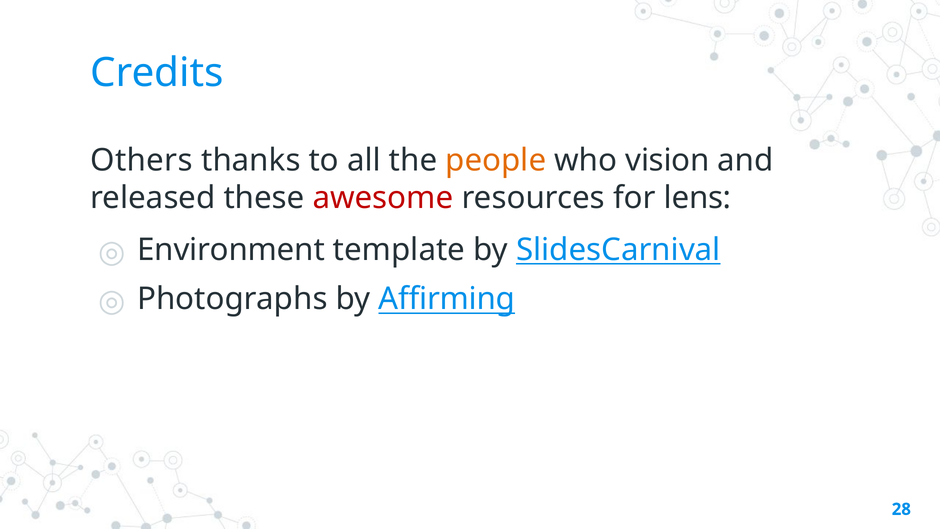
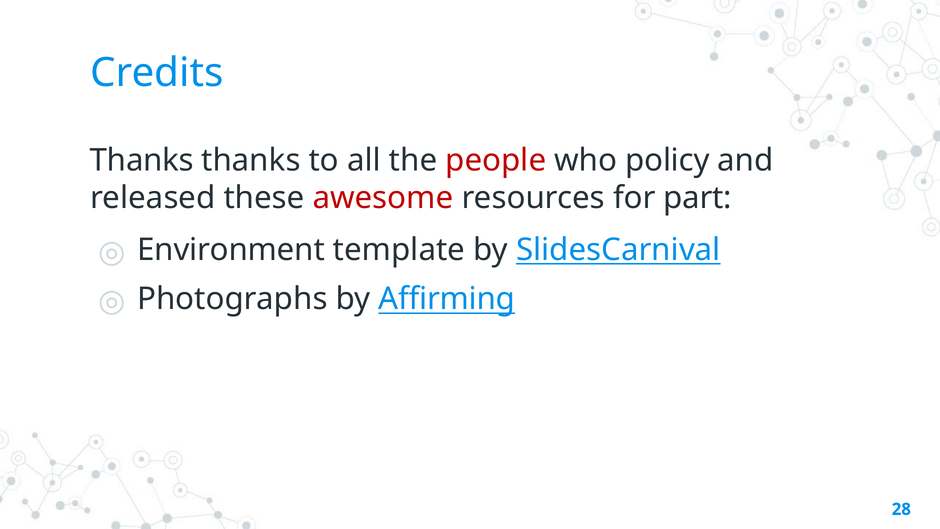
Others: Others -> Thanks (142, 160)
people colour: orange -> red (496, 160)
vision: vision -> policy (667, 160)
lens: lens -> part (698, 198)
